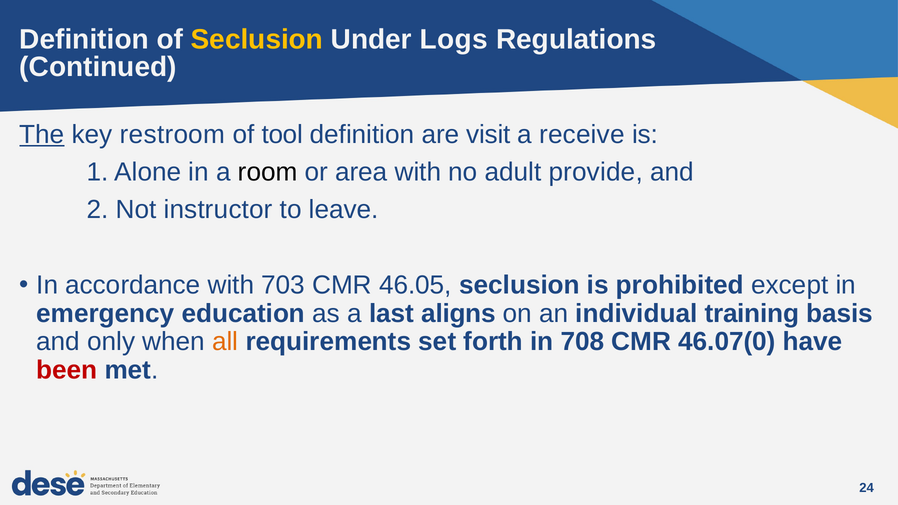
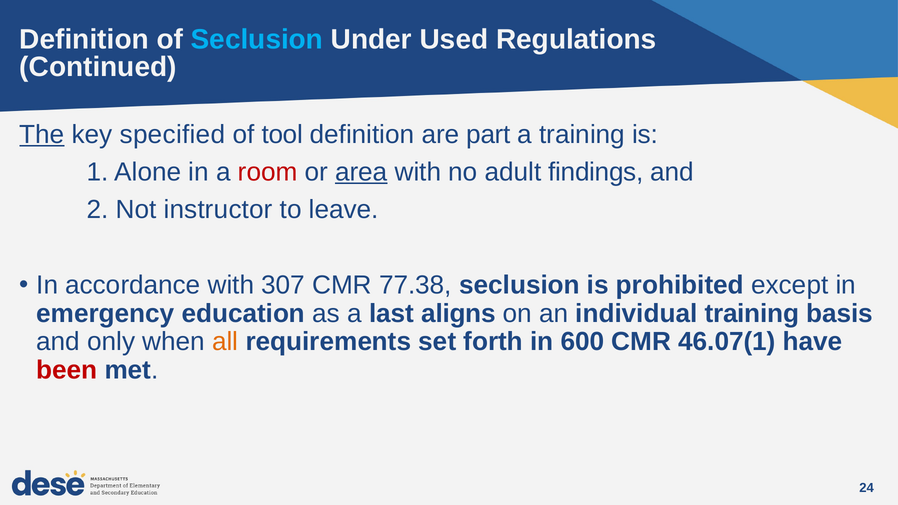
Seclusion colour: yellow -> light blue (257, 40)
Logs: Logs -> Used (454, 40)
restroom: restroom -> specified (173, 135)
visit: visit -> part (489, 135)
a receive: receive -> training (582, 135)
room colour: black -> red (268, 172)
area underline: none -> present (361, 172)
provide: provide -> findings (596, 172)
703: 703 -> 307 (283, 285)
46.05: 46.05 -> 77.38 (415, 285)
708: 708 -> 600 (582, 342)
46.07(0: 46.07(0 -> 46.07(1 (727, 342)
